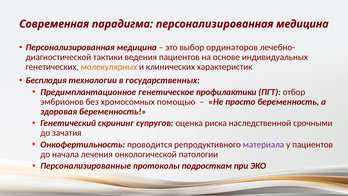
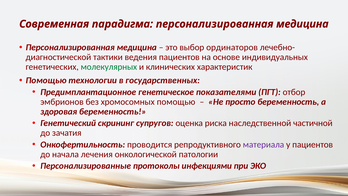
молекулярных colour: orange -> green (109, 67)
Бесплодия: Бесплодия -> Помощью (46, 80)
профилактики: профилактики -> показателями (226, 92)
срочными: срочными -> частичной (313, 123)
подросткам: подросткам -> инфекциями (207, 166)
